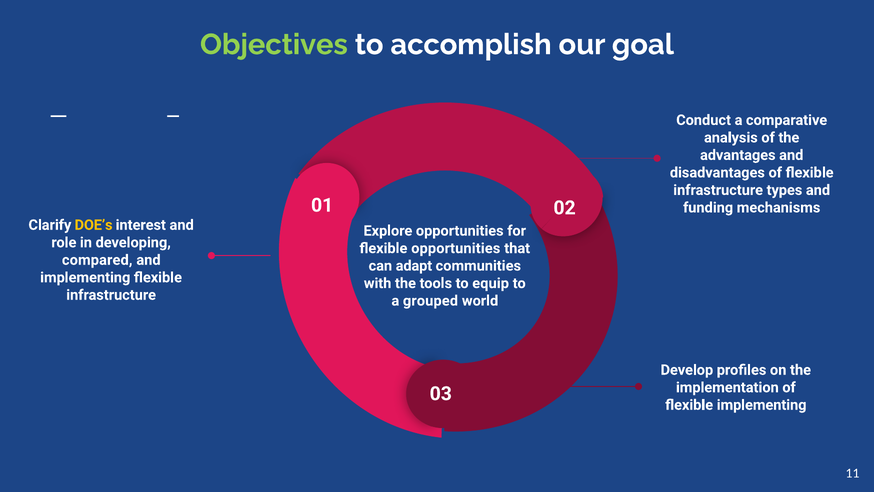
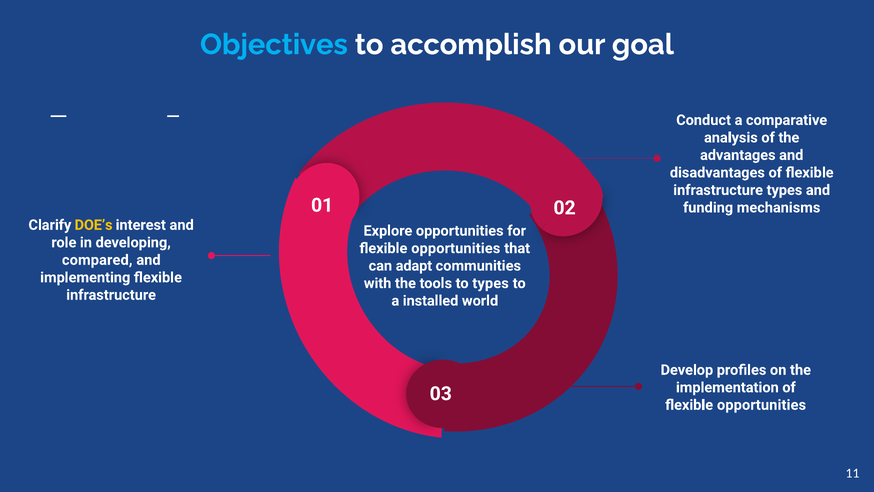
Objectives colour: light green -> light blue (274, 45)
to equip: equip -> types (491, 283)
grouped: grouped -> installed (431, 301)
implementing: implementing -> opportunities (762, 405)
